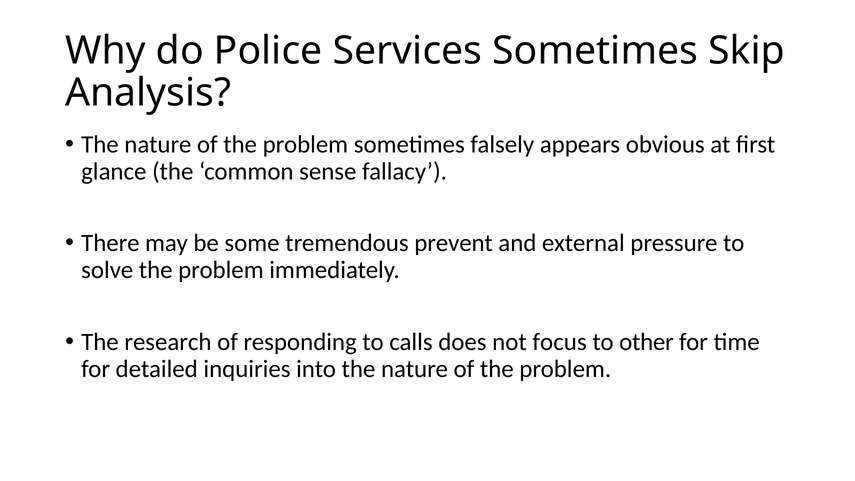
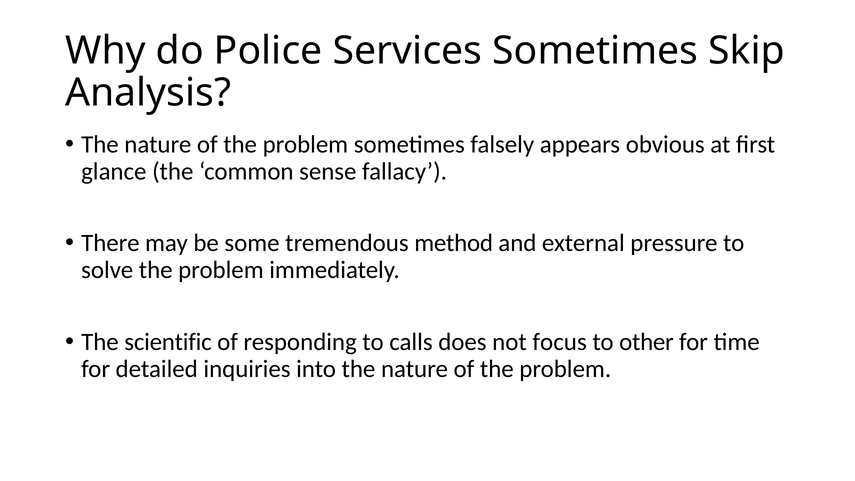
prevent: prevent -> method (454, 243)
research: research -> scientific (168, 342)
